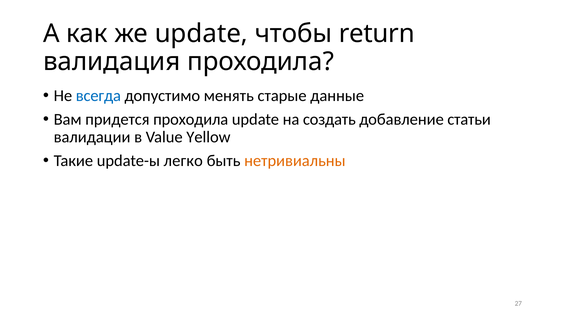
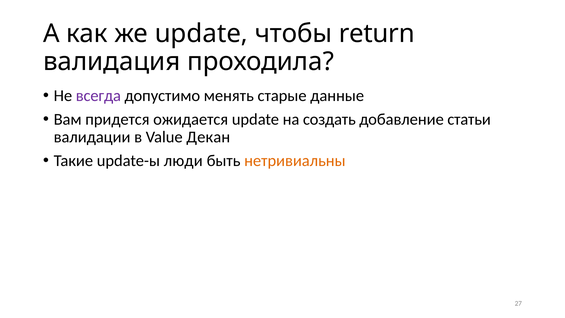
всегда colour: blue -> purple (98, 96)
придется проходила: проходила -> ожидается (191, 119)
Yellow: Yellow -> Декан (208, 137)
легко: легко -> люди (183, 161)
